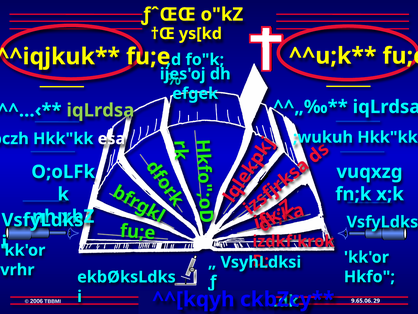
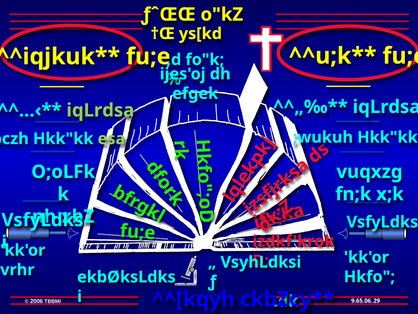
esa colour: white -> light green (111, 139)
